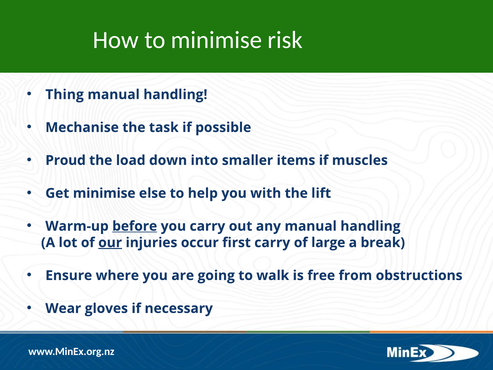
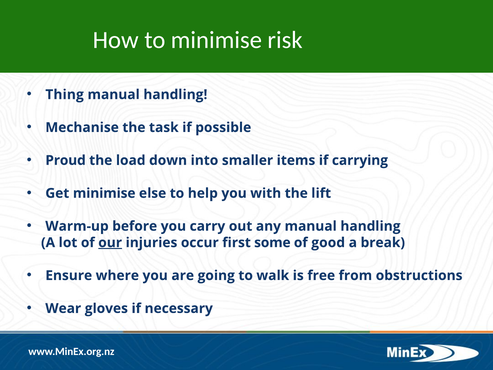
muscles: muscles -> carrying (360, 160)
before underline: present -> none (135, 226)
first carry: carry -> some (272, 242)
large: large -> good (328, 242)
